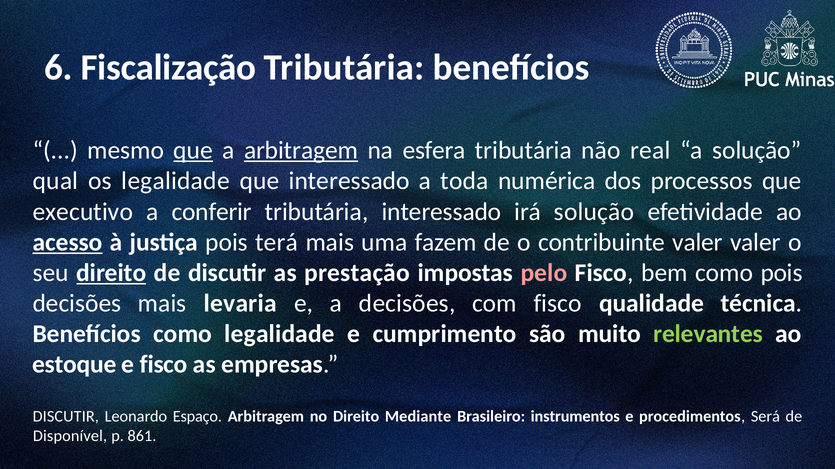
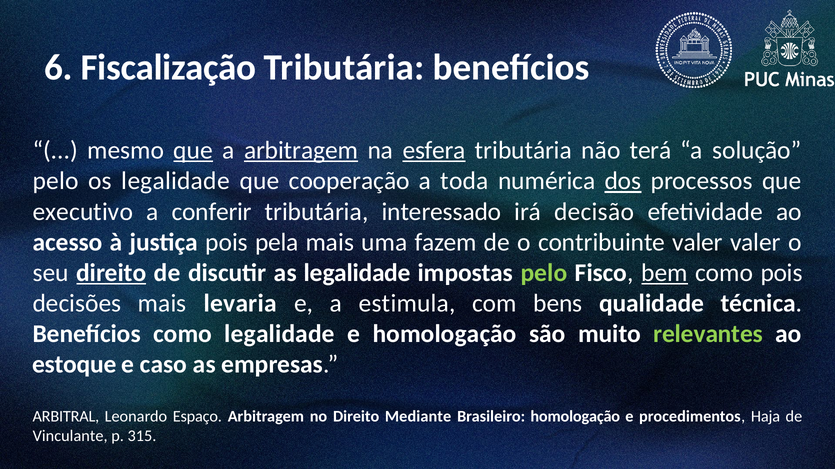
esfera underline: none -> present (434, 151)
real: real -> terá (651, 151)
qual: qual -> pelo (56, 181)
que interessado: interessado -> cooperação (349, 181)
dos underline: none -> present (623, 181)
irá solução: solução -> decisão (594, 212)
acesso underline: present -> none (68, 243)
terá: terá -> pela (277, 243)
as prestação: prestação -> legalidade (357, 273)
pelo colour: pink -> light green (544, 273)
bem underline: none -> present (665, 273)
a decisões: decisões -> estimula (407, 304)
com fisco: fisco -> bens (558, 304)
e cumprimento: cumprimento -> homologação (445, 334)
e fisco: fisco -> caso (164, 365)
DISCUTIR: DISCUTIR -> ARBITRAL (66, 417)
Brasileiro instrumentos: instrumentos -> homologação (575, 417)
Será: Será -> Haja (765, 417)
Disponível: Disponível -> Vinculante (70, 437)
861: 861 -> 315 (142, 437)
